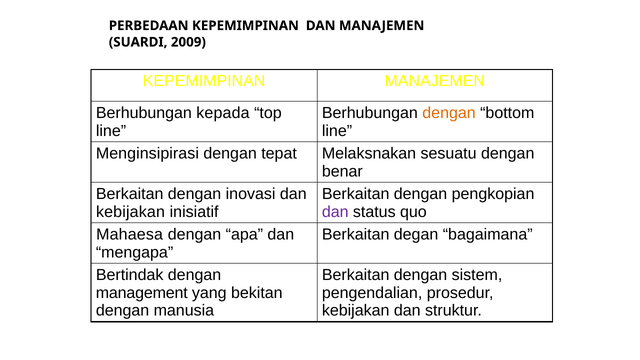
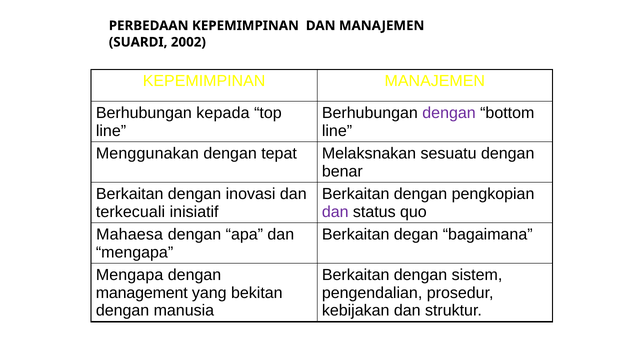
2009: 2009 -> 2002 (188, 42)
dengan colour: orange -> purple (449, 113)
Menginsipirasi: Menginsipirasi -> Menggunakan (147, 153)
kebijakan: kebijakan -> terkecuali (130, 212)
Bertindak: Bertindak -> Mengapa (130, 275)
